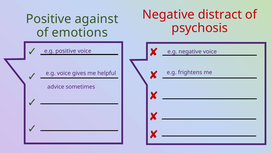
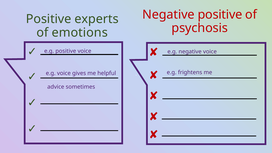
Negative distract: distract -> positive (220, 15)
against: against -> experts (97, 19)
